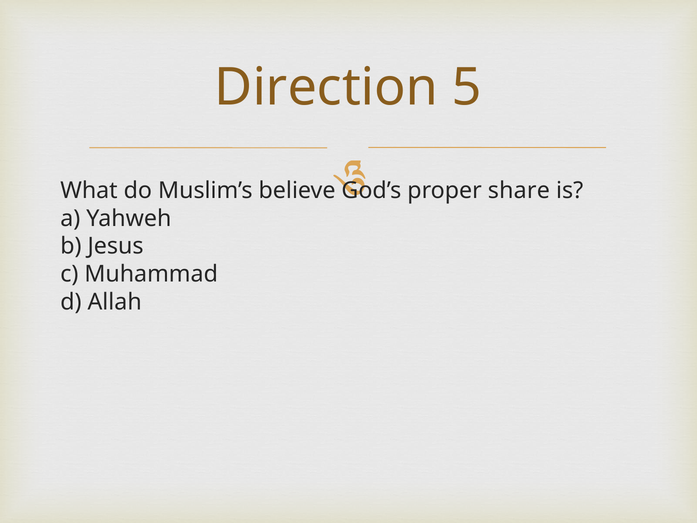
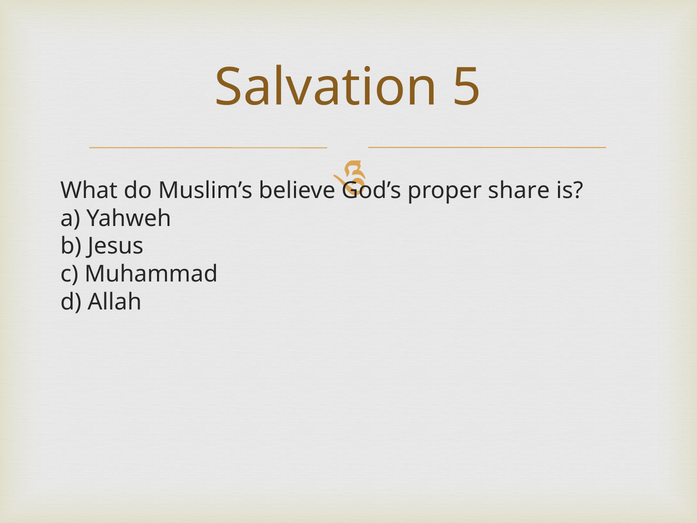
Direction: Direction -> Salvation (326, 87)
